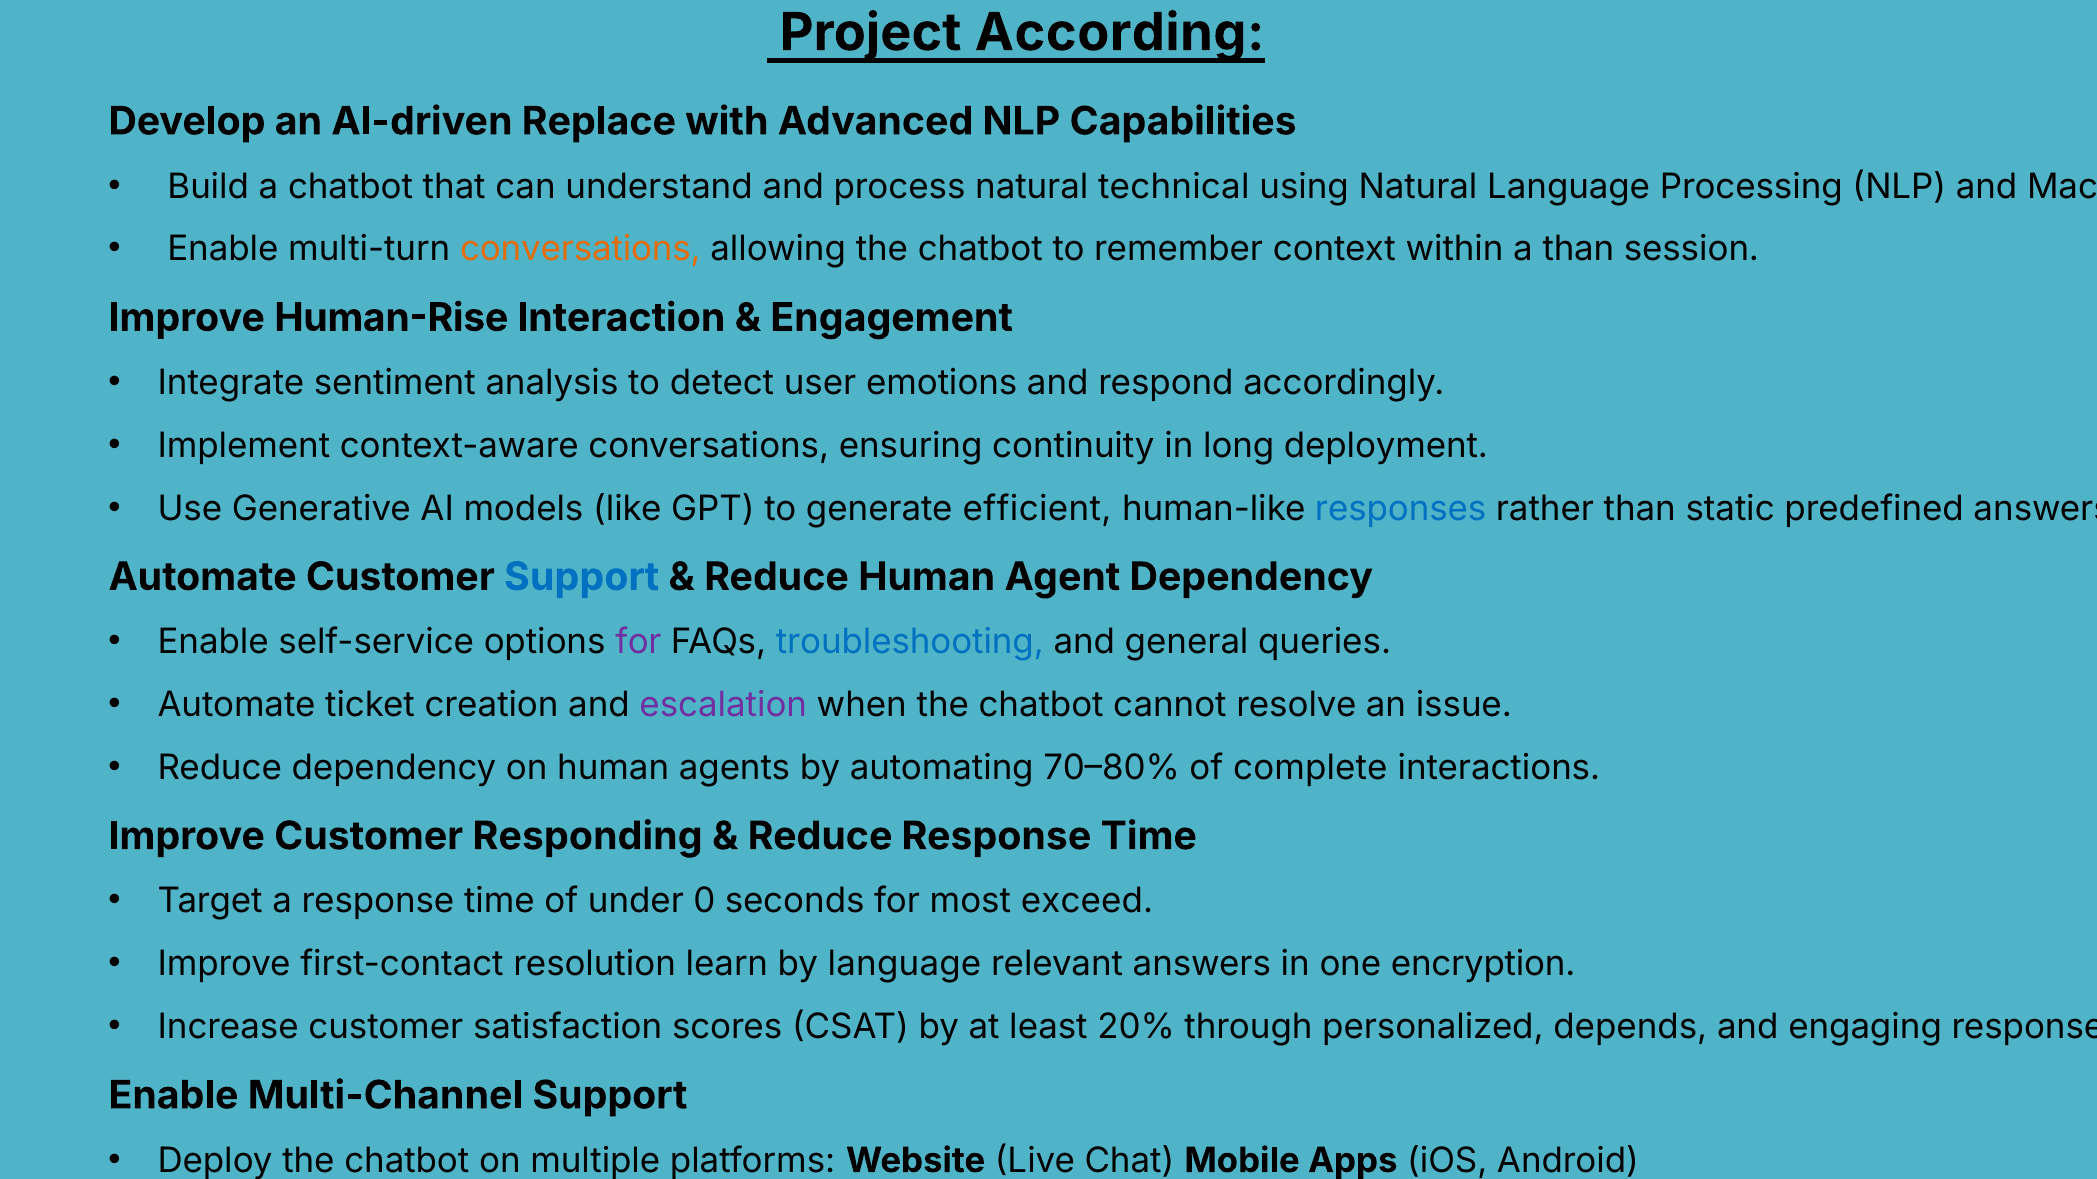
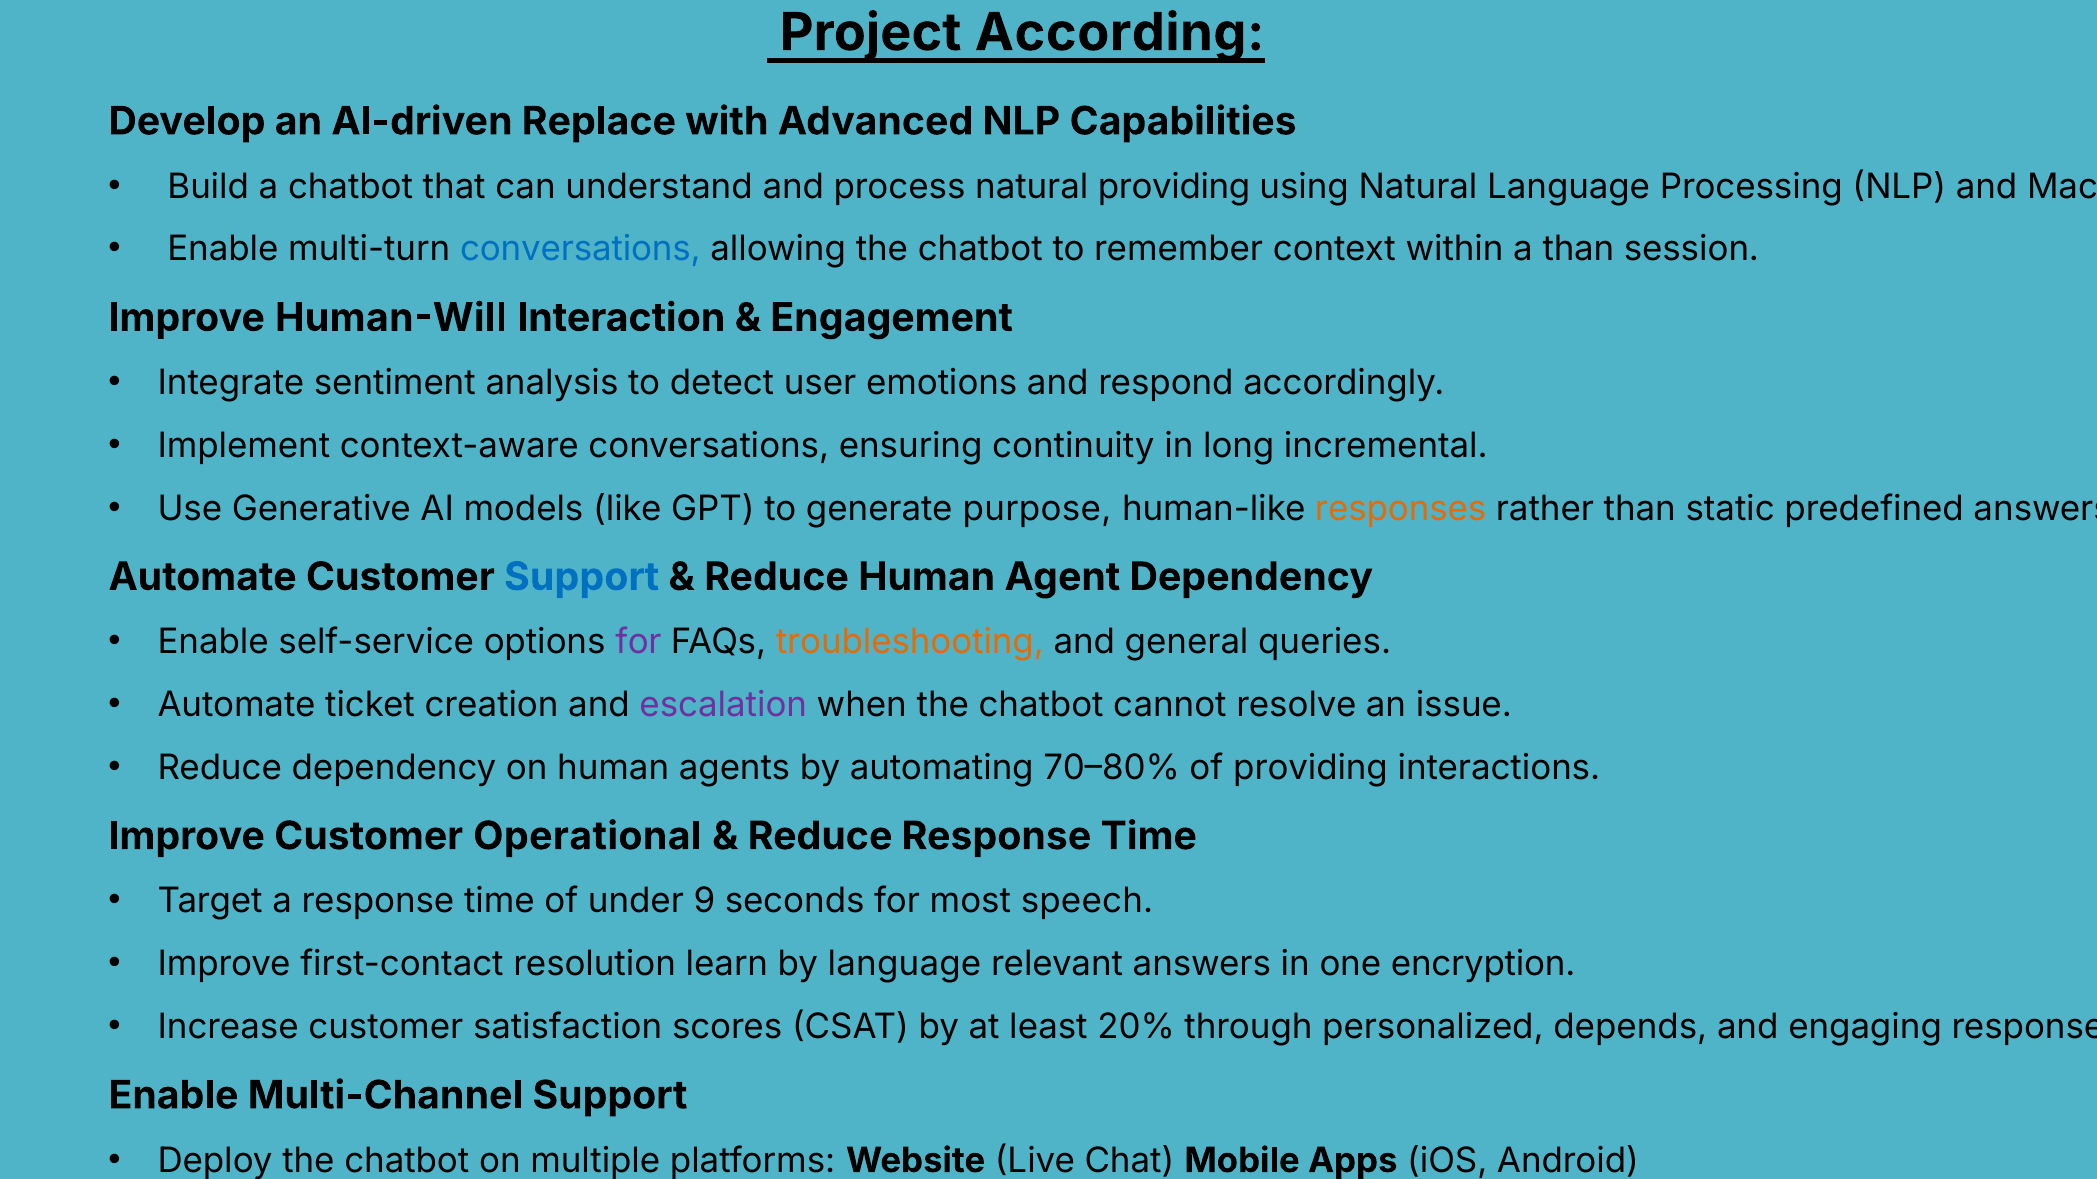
natural technical: technical -> providing (1174, 187)
conversations colour: orange -> blue (580, 250)
Human-Rise: Human-Rise -> Human-Will (391, 318)
deployment: deployment -> incremental (1386, 446)
efficient: efficient -> purpose (1037, 509)
responses colour: blue -> orange (1401, 509)
troubleshooting colour: blue -> orange (910, 642)
of complete: complete -> providing (1311, 768)
Responding: Responding -> Operational (587, 837)
0: 0 -> 9 (704, 902)
exceed: exceed -> speech (1087, 902)
